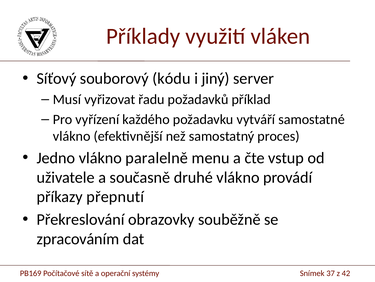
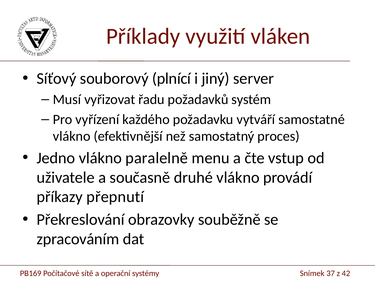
kódu: kódu -> plnící (172, 78)
příklad: příklad -> systém (251, 99)
